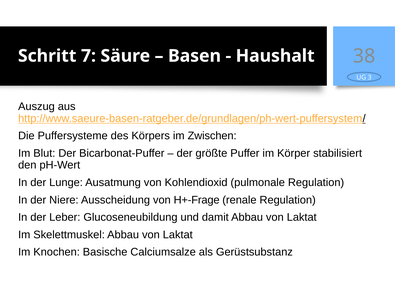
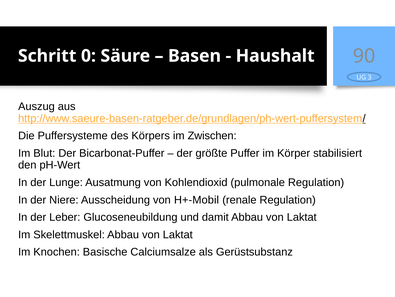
7: 7 -> 0 (88, 56)
38: 38 -> 90 (364, 56)
H+-Frage: H+-Frage -> H+-Mobil (196, 199)
